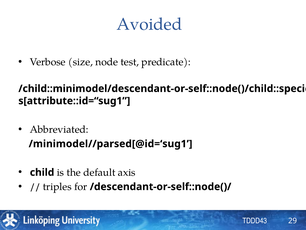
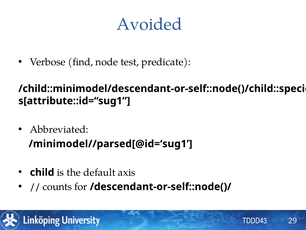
size: size -> find (81, 62)
triples: triples -> counts (57, 186)
